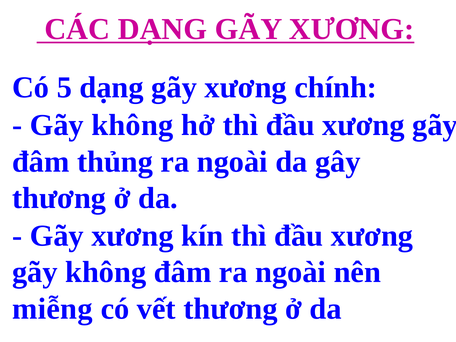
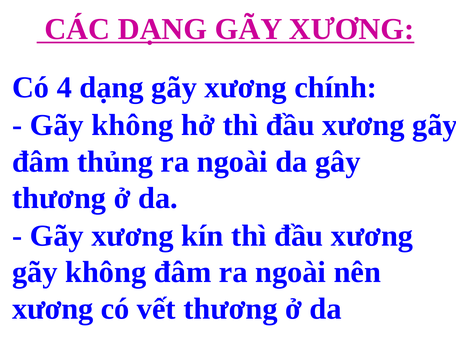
5: 5 -> 4 (64, 87)
miễng: miễng -> xương (53, 309)
